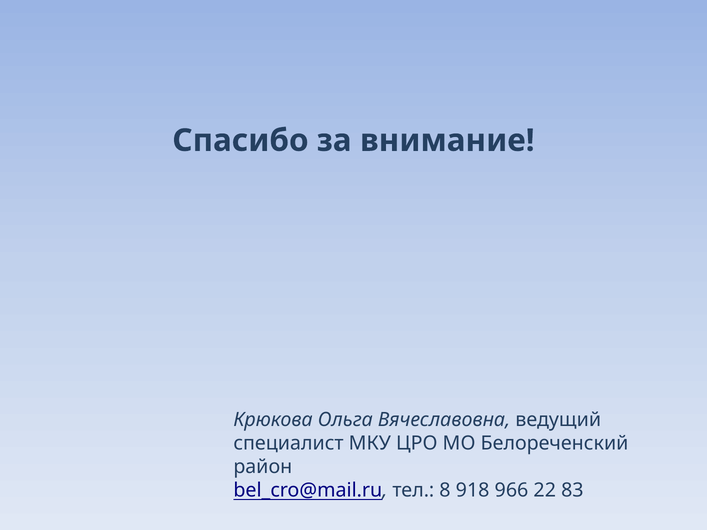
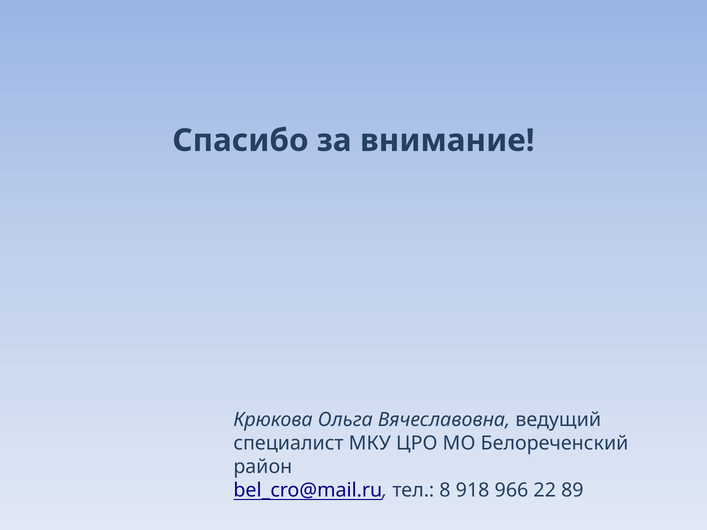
83: 83 -> 89 (572, 491)
